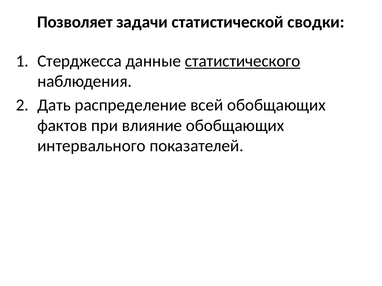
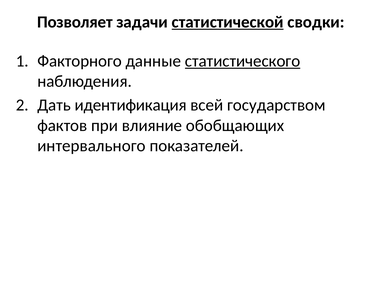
статистической underline: none -> present (228, 22)
Стерджесса: Стерджесса -> Факторного (80, 61)
распределение: распределение -> идентификация (131, 105)
всей обобщающих: обобщающих -> государством (276, 105)
